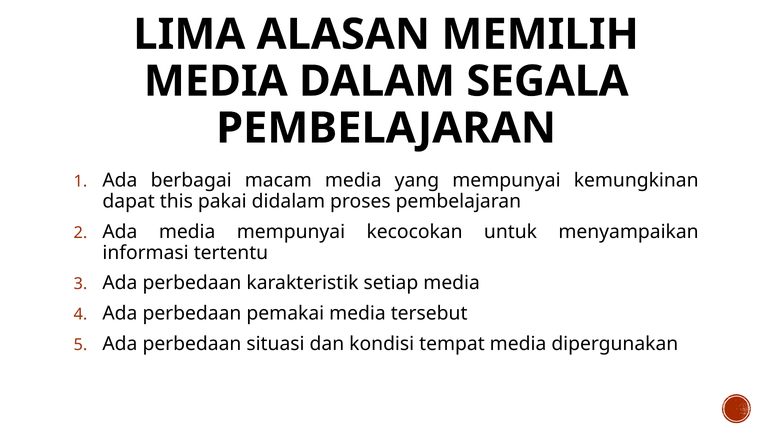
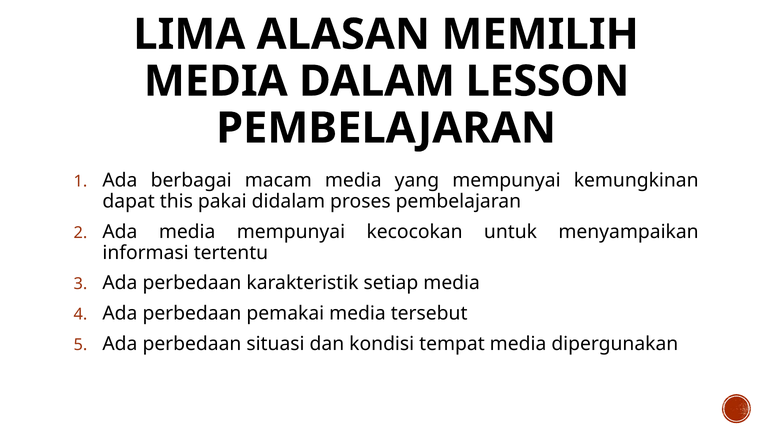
SEGALA: SEGALA -> LESSON (548, 81)
